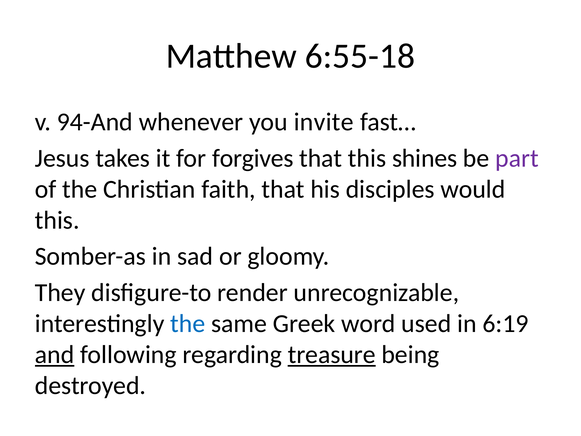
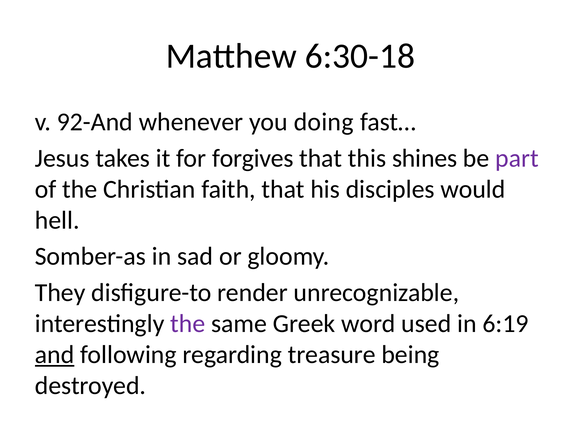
6:55-18: 6:55-18 -> 6:30-18 (360, 56)
94-And: 94-And -> 92-And (95, 122)
invite: invite -> doing (324, 122)
this: this -> hell (57, 220)
the colour: blue -> purple (188, 324)
treasure underline: present -> none (332, 355)
